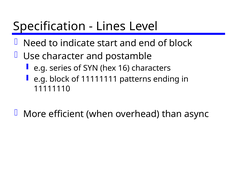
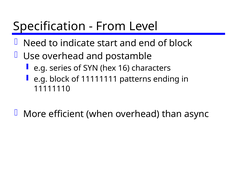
Lines: Lines -> From (111, 26)
Use character: character -> overhead (63, 56)
